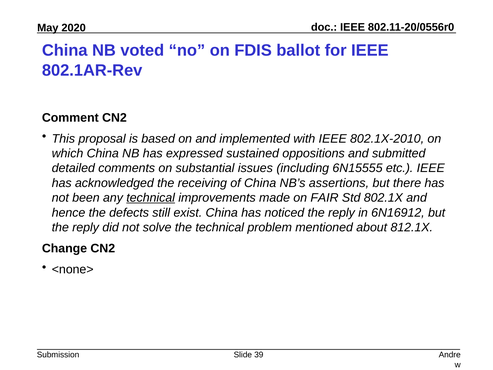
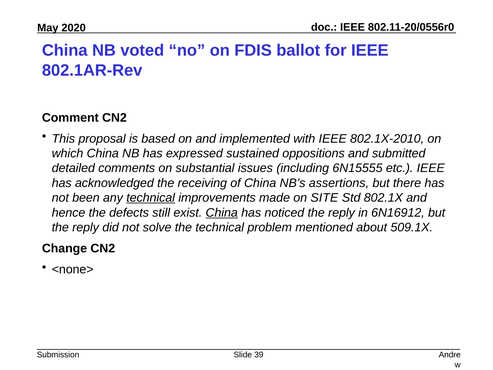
FAIR: FAIR -> SITE (324, 198)
China underline: none -> present (222, 212)
812.1X: 812.1X -> 509.1X (412, 227)
